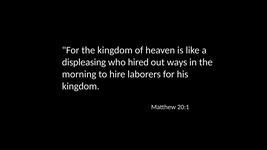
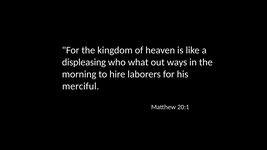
hired: hired -> what (138, 62)
kingdom: kingdom -> merciful (81, 86)
